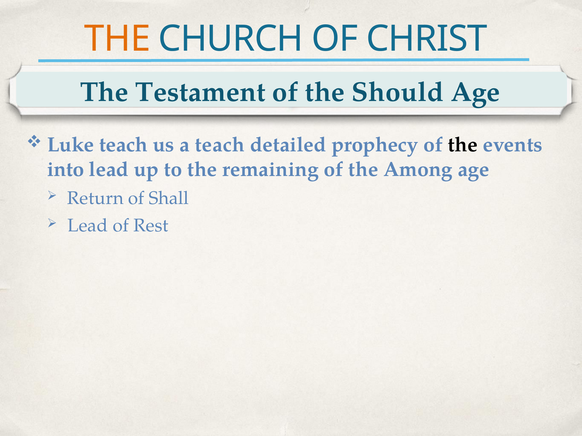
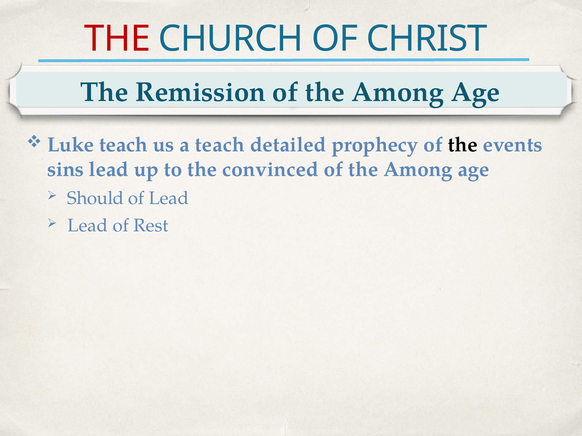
THE colour: orange -> red (117, 39)
Testament: Testament -> Remission (201, 92)
Should: Should -> Among (398, 92)
into: into -> sins (66, 170)
remaining: remaining -> convinced (270, 170)
Return: Return -> Should (96, 198)
of Shall: Shall -> Lead (169, 198)
